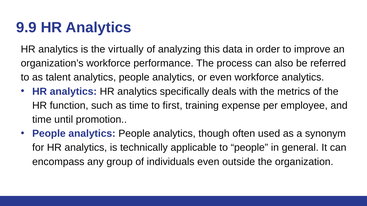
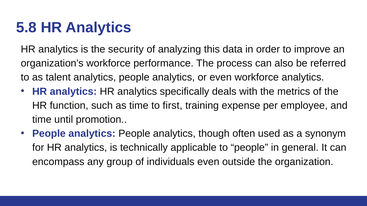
9.9: 9.9 -> 5.8 (26, 28)
virtually: virtually -> security (126, 49)
